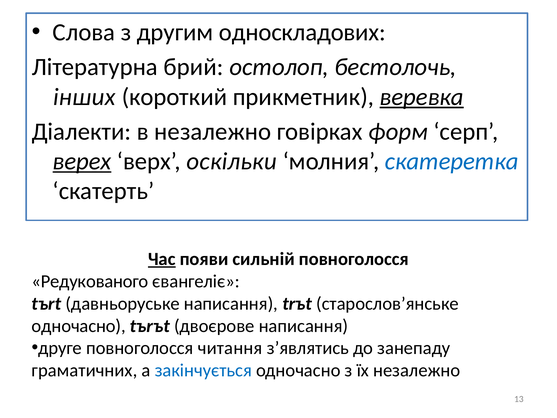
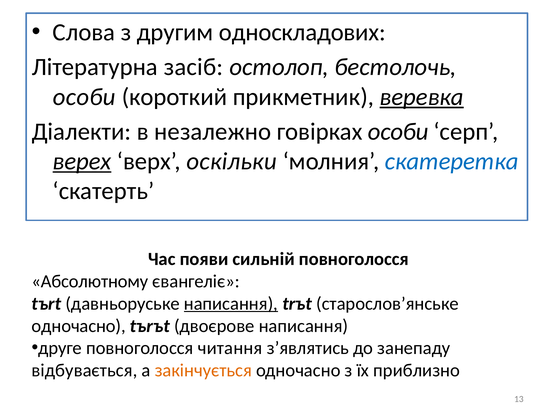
брий: брий -> засіб (193, 67)
інших: інших -> особи (84, 97)
говірках форм: форм -> особи (398, 131)
Час underline: present -> none (162, 259)
Редукованого: Редукованого -> Абсолютному (90, 281)
написання underline: none -> present (231, 303)
граматичних: граматичних -> відбувається (85, 370)
закінчується colour: blue -> orange (203, 370)
їх незалежно: незалежно -> приблизно (417, 370)
